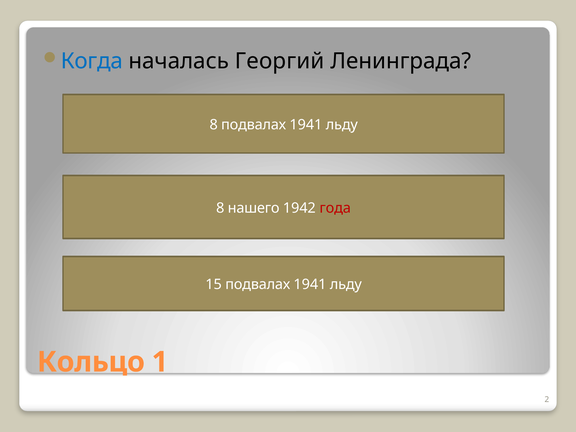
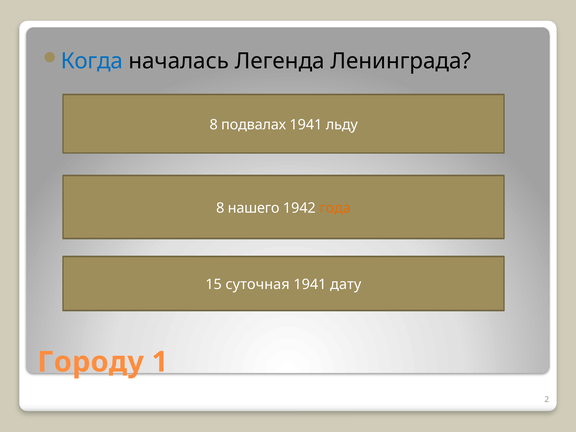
Георгий: Георгий -> Легенда (280, 61)
года colour: red -> orange (335, 208)
15 подвалах: подвалах -> суточная (258, 284)
льду: льду -> дату (346, 284)
Кольцо: Кольцо -> Городу (91, 362)
